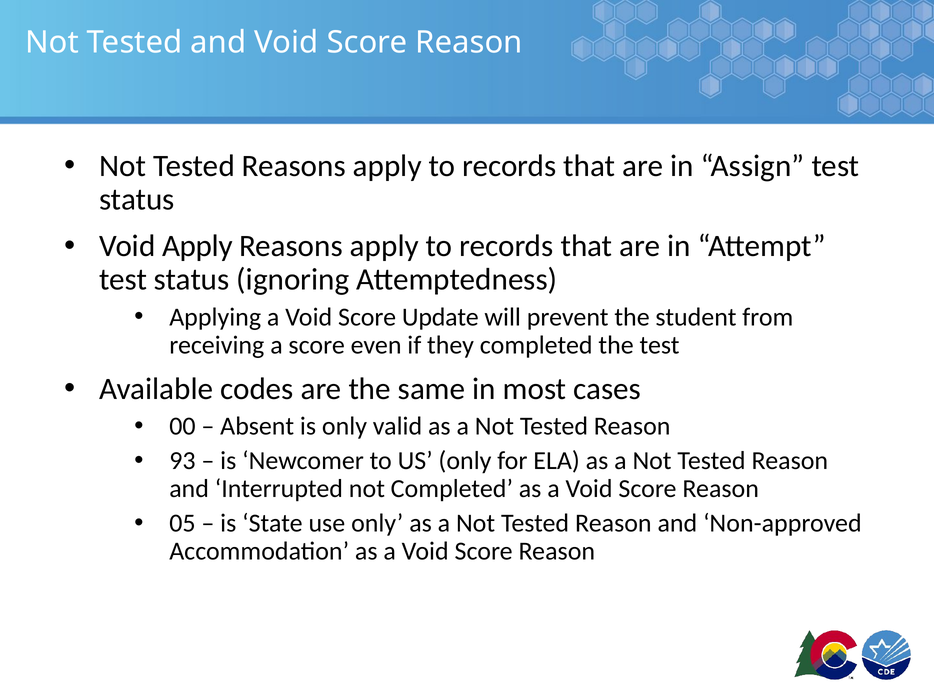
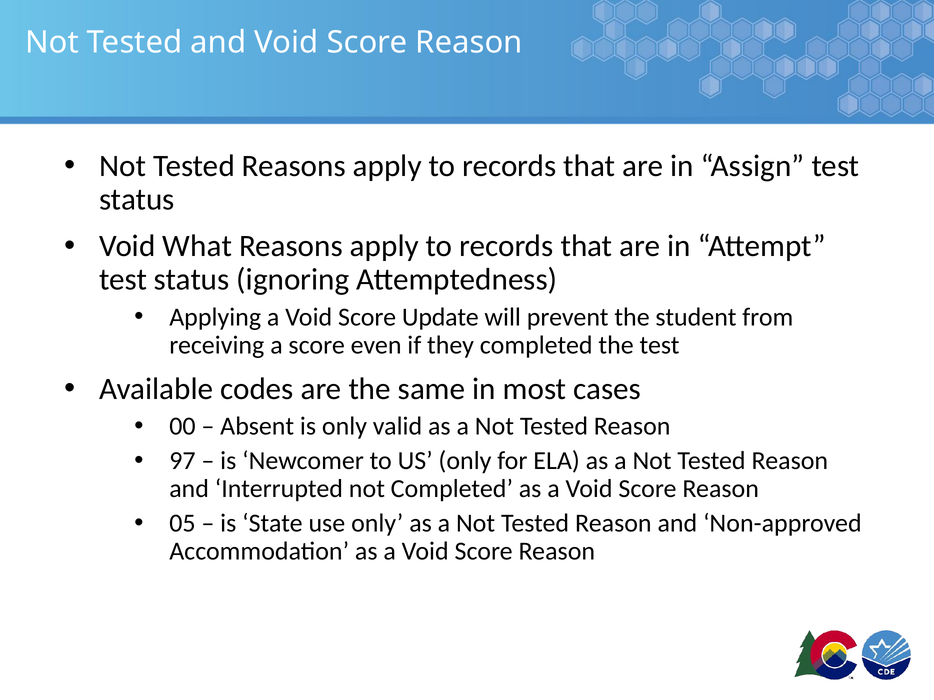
Void Apply: Apply -> What (197, 246)
93: 93 -> 97 (182, 461)
